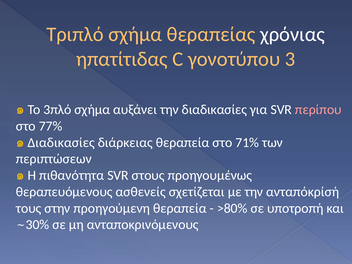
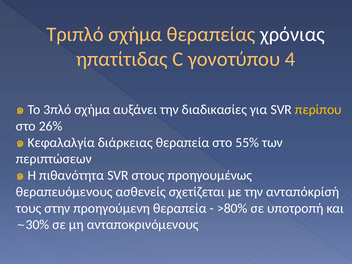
3: 3 -> 4 (290, 59)
περίπου colour: pink -> yellow (318, 110)
77%: 77% -> 26% (51, 126)
Διαδικασίες: Διαδικασίες -> Κεφαλαλγία (61, 143)
71%: 71% -> 55% (247, 143)
